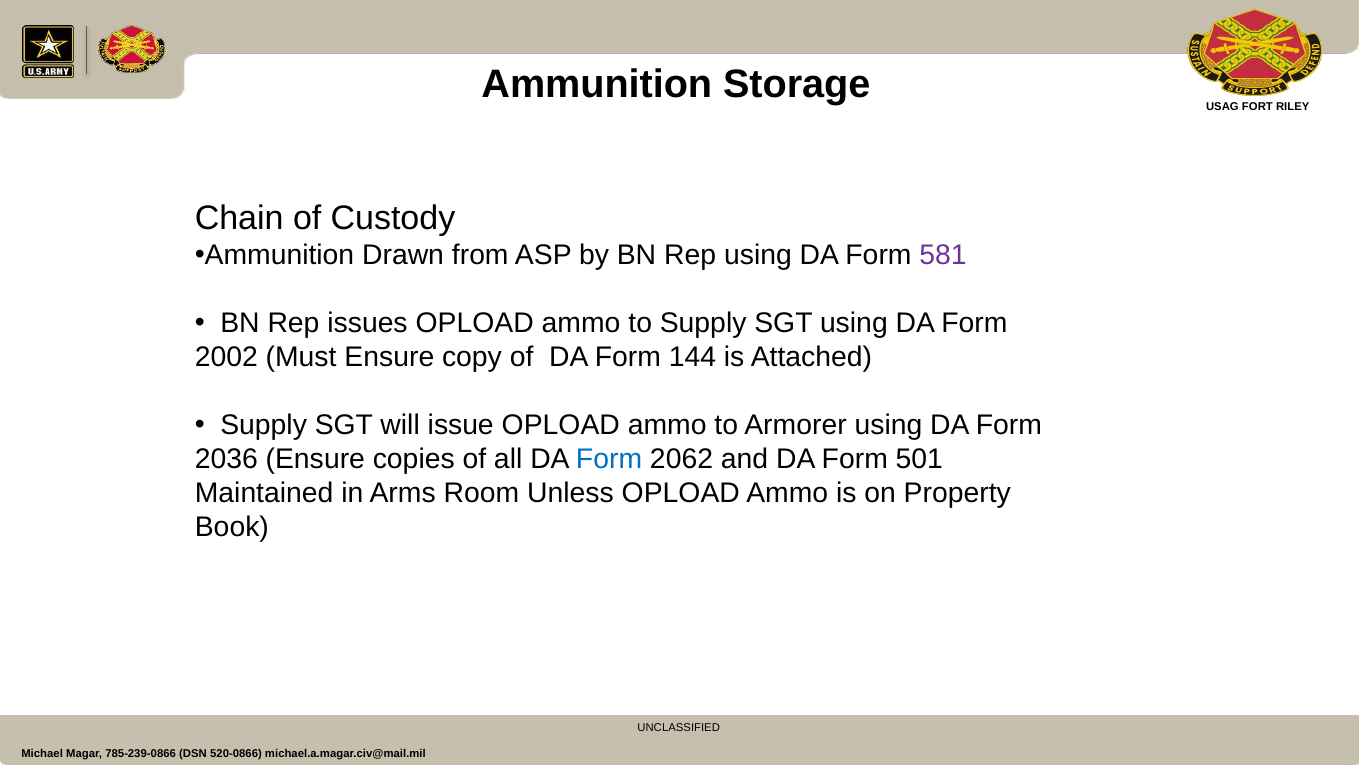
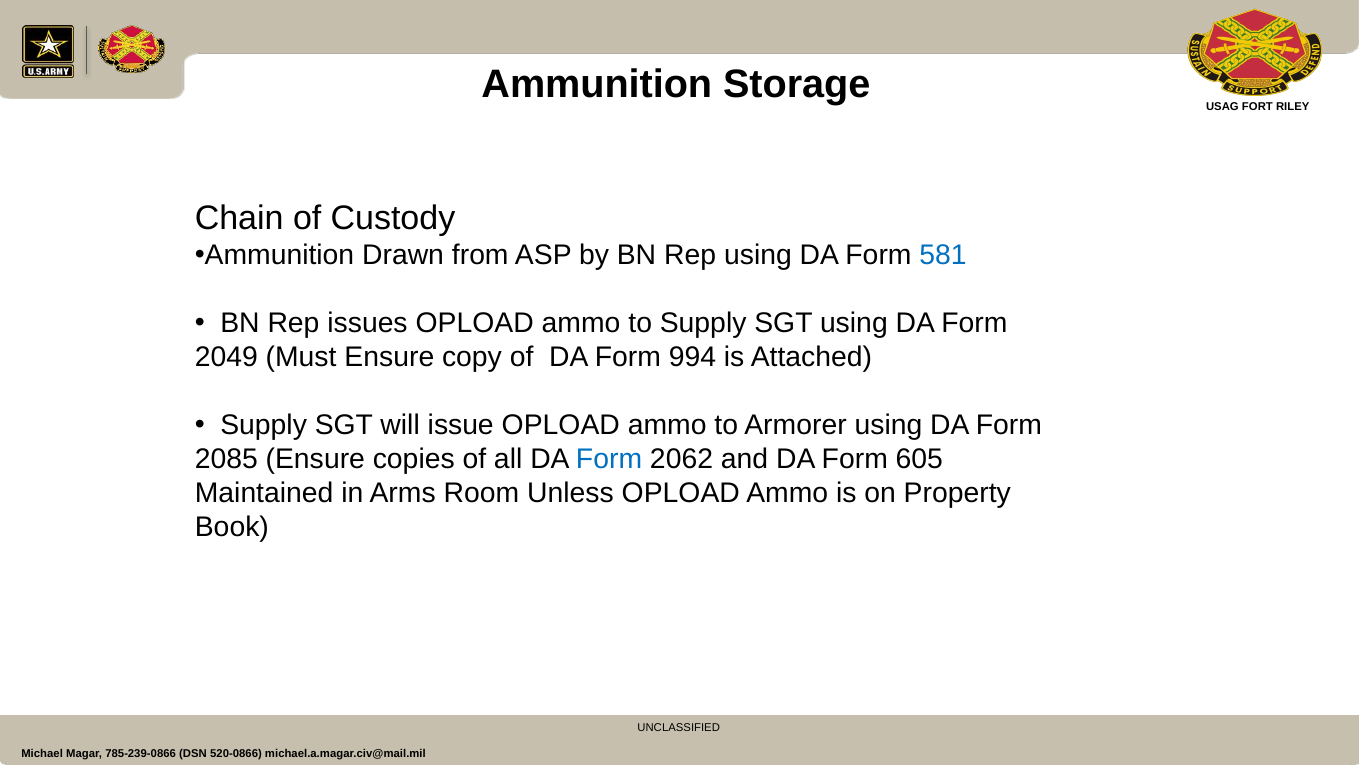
581 colour: purple -> blue (943, 255)
2002: 2002 -> 2049 (226, 357)
144: 144 -> 994 (692, 357)
2036: 2036 -> 2085 (226, 459)
501: 501 -> 605 (919, 459)
